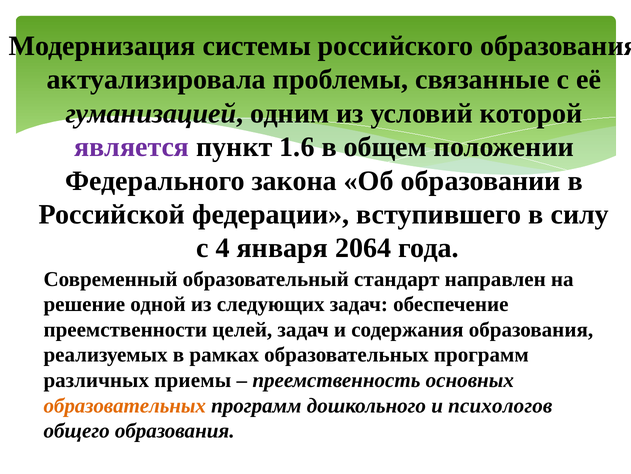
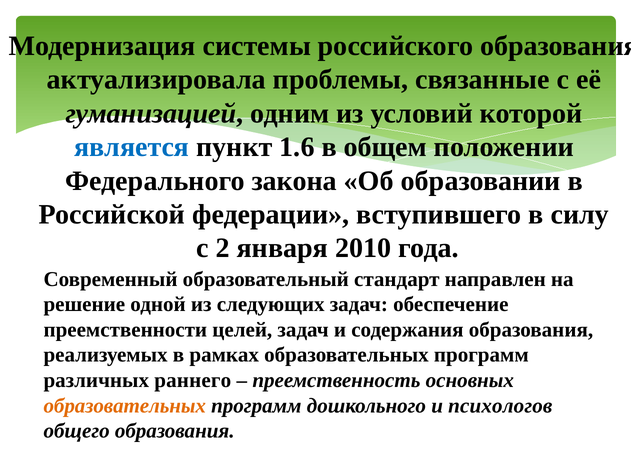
является colour: purple -> blue (132, 147)
4: 4 -> 2 (223, 248)
2064: 2064 -> 2010 (363, 248)
приемы: приемы -> раннего (193, 380)
